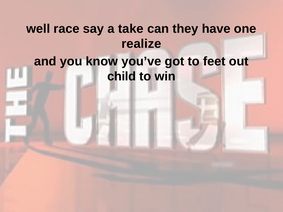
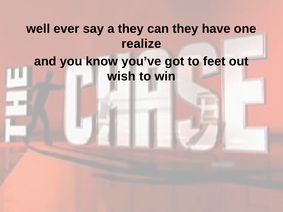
race: race -> ever (67, 29)
a take: take -> they (131, 29)
child: child -> wish (121, 77)
